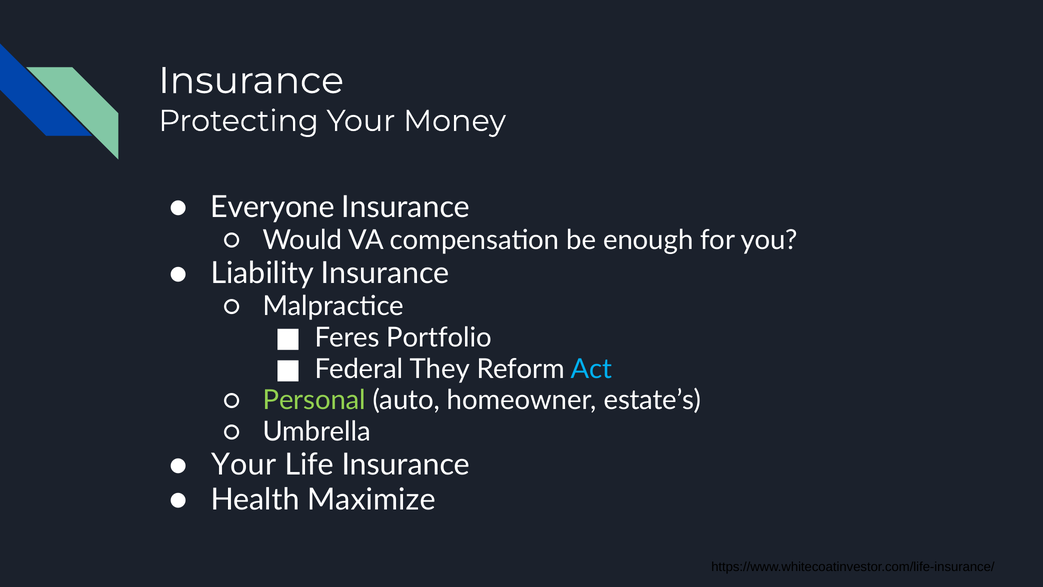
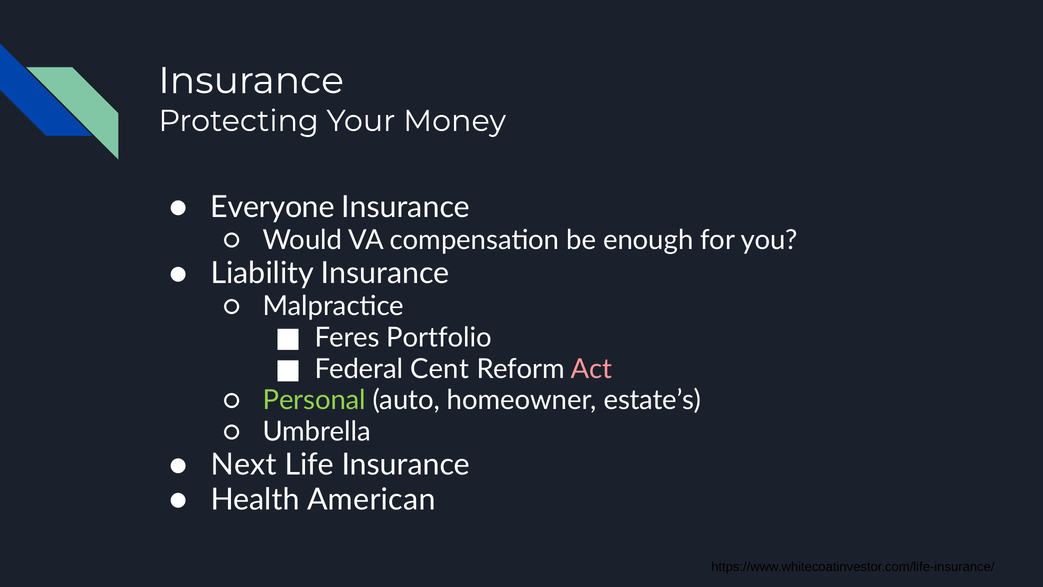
They: They -> Cent (439, 369)
Act colour: light blue -> pink (591, 369)
Your: Your -> Next (244, 465)
Maximize: Maximize -> American (371, 499)
